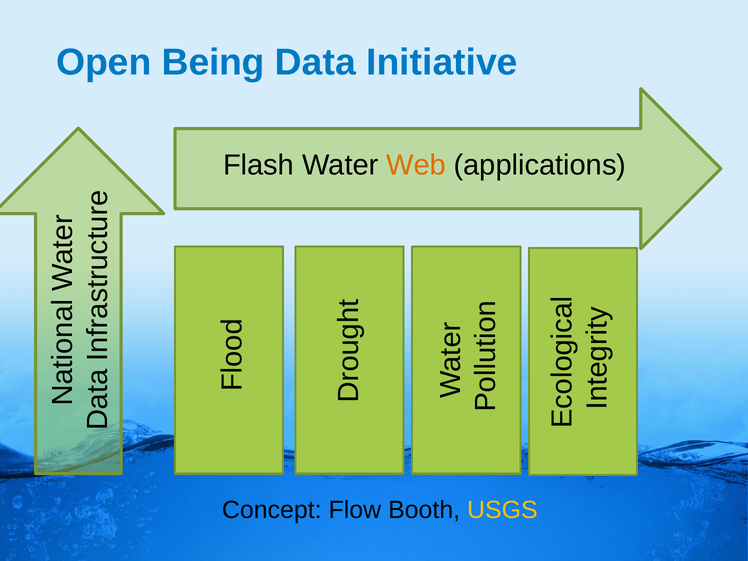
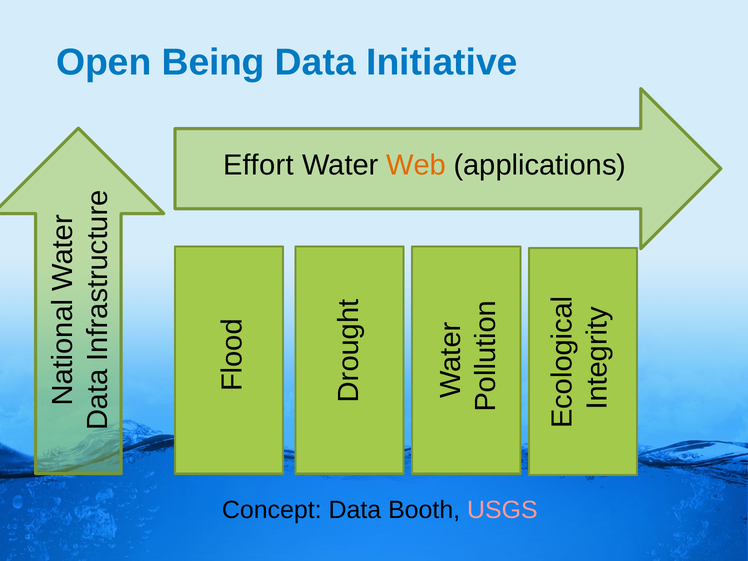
Flash: Flash -> Effort (258, 165)
Concept Flow: Flow -> Data (355, 510)
USGS colour: yellow -> pink (502, 510)
